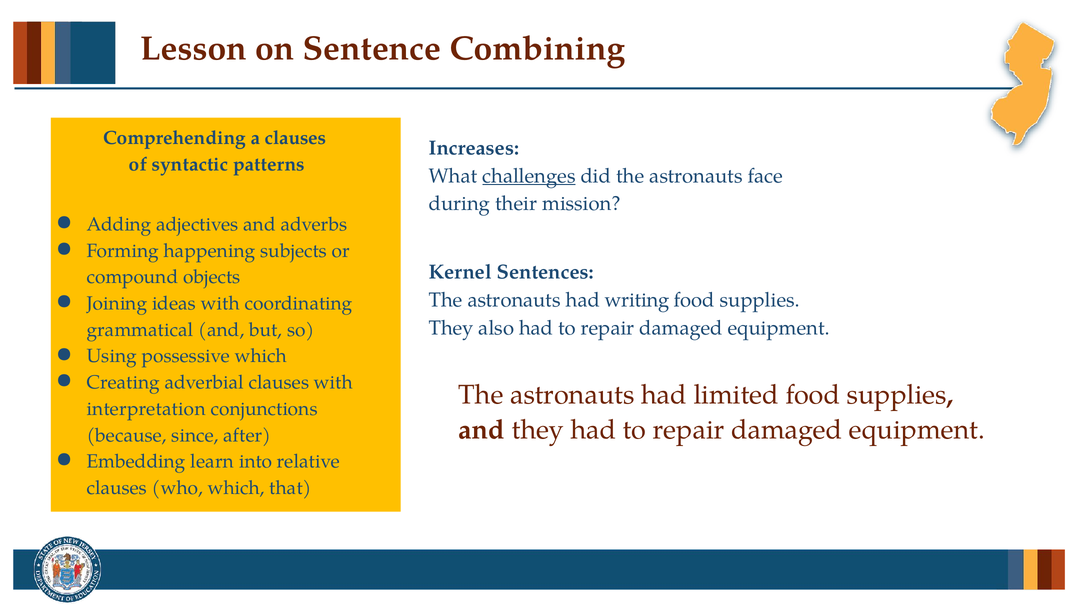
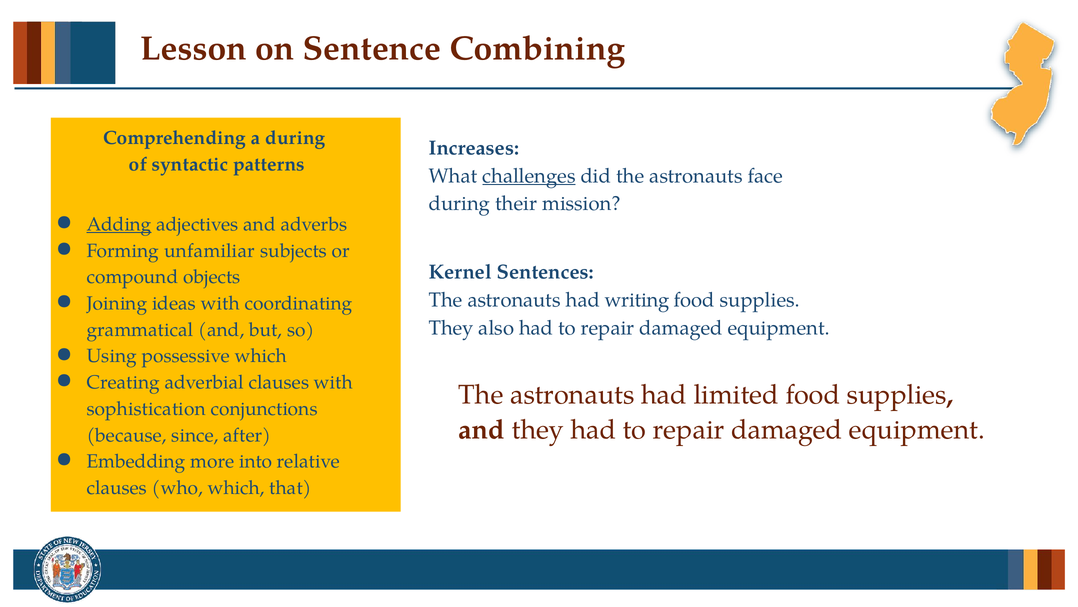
a clauses: clauses -> during (295, 138)
Adding underline: none -> present (119, 224)
happening: happening -> unfamiliar (210, 251)
interpretation: interpretation -> sophistication (146, 408)
learn: learn -> more (212, 461)
